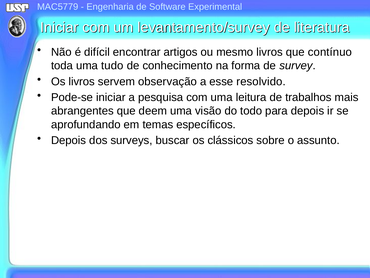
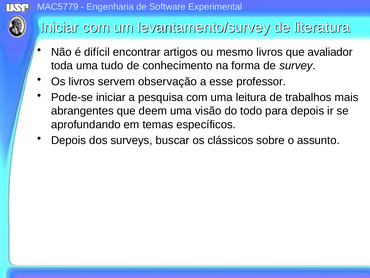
contínuo: contínuo -> avaliador (330, 52)
resolvido: resolvido -> professor (261, 81)
